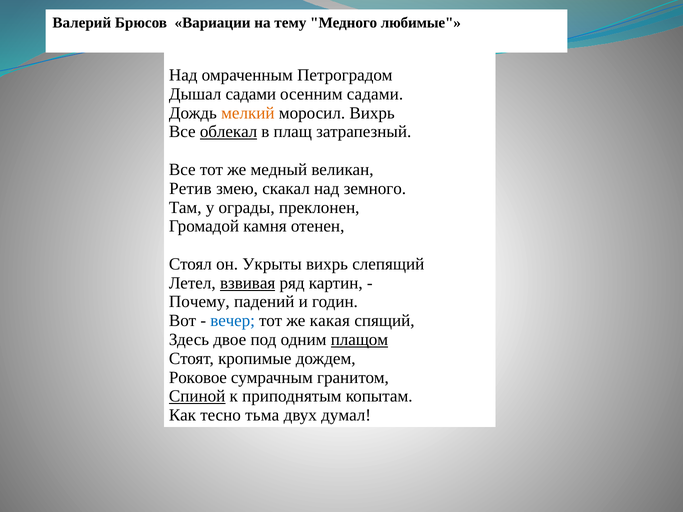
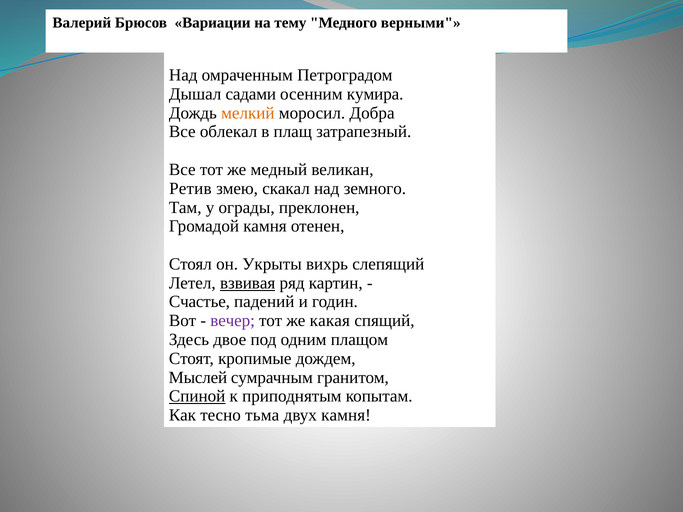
любимые: любимые -> верными (421, 23)
осенним садами: садами -> кумира (375, 94)
моросил Вихрь: Вихрь -> Добра (372, 113)
облекал underline: present -> none (229, 132)
Почему: Почему -> Счастье (199, 302)
вечер colour: blue -> purple (233, 321)
плащом underline: present -> none (359, 340)
Роковое: Роковое -> Мыслей (198, 378)
двух думал: думал -> камня (346, 415)
